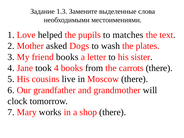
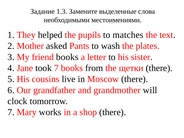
Love: Love -> They (26, 35)
Dogs: Dogs -> Pants (79, 46)
took 4: 4 -> 7 (56, 68)
carrots: carrots -> щетки (131, 68)
